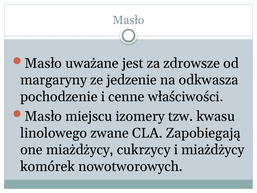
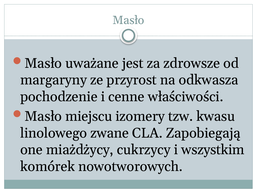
jedzenie: jedzenie -> przyrost (132, 80)
i miażdżycy: miażdżycy -> wszystkim (213, 150)
